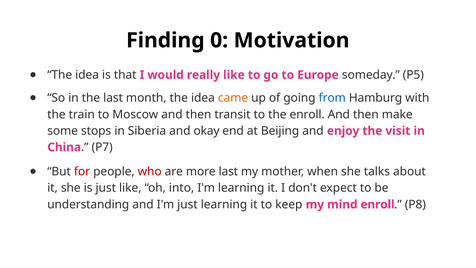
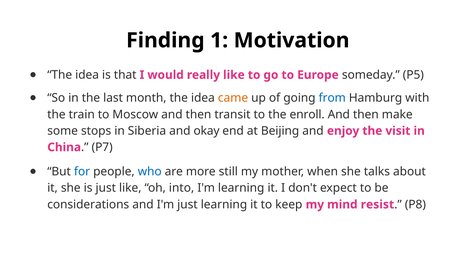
0: 0 -> 1 (219, 40)
for colour: red -> blue (82, 171)
who colour: red -> blue (150, 171)
more last: last -> still (228, 171)
understanding: understanding -> considerations (88, 204)
mind enroll: enroll -> resist (377, 204)
